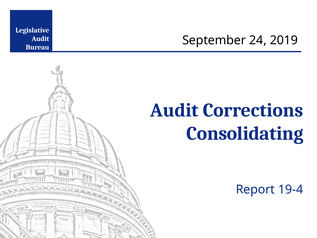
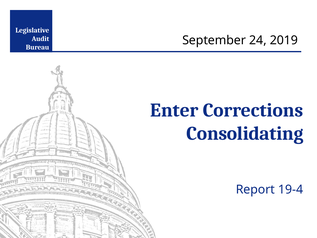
Audit: Audit -> Enter (174, 110)
